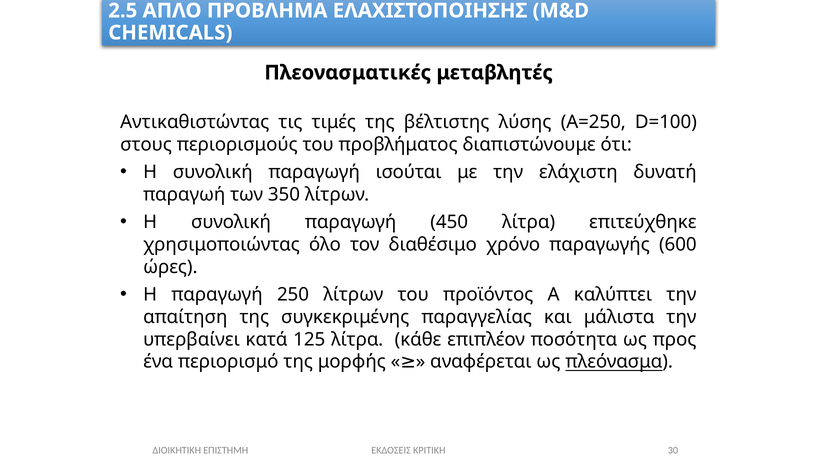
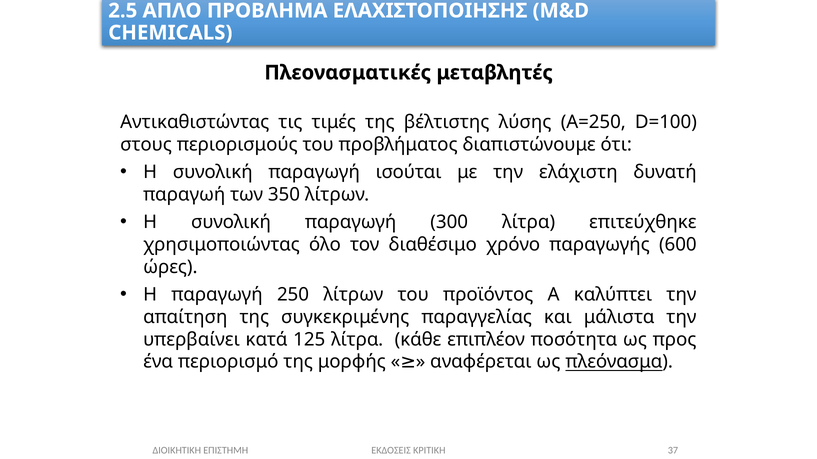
450: 450 -> 300 (449, 222)
30: 30 -> 37 (673, 451)
